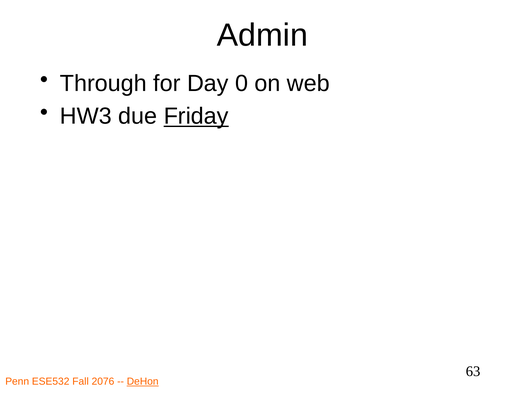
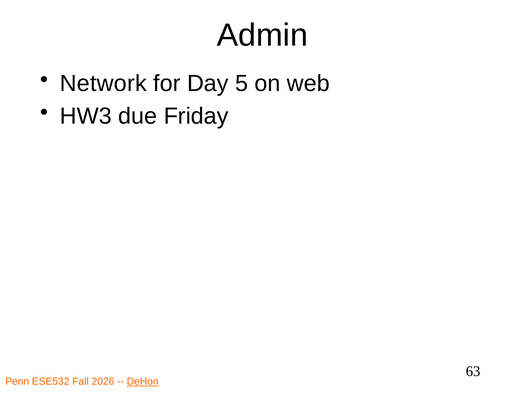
Through: Through -> Network (103, 84)
0: 0 -> 5 (241, 84)
Friday underline: present -> none (196, 116)
2076: 2076 -> 2026 (103, 381)
